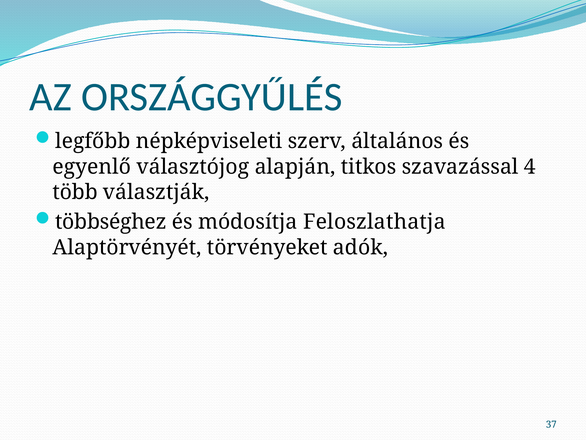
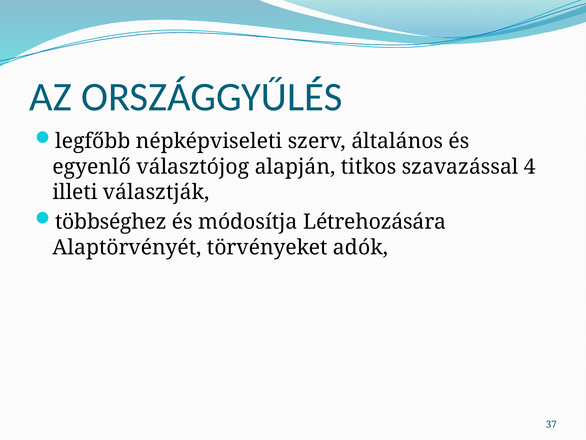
több: több -> illeti (75, 192)
Feloszlathatja: Feloszlathatja -> Létrehozására (375, 222)
